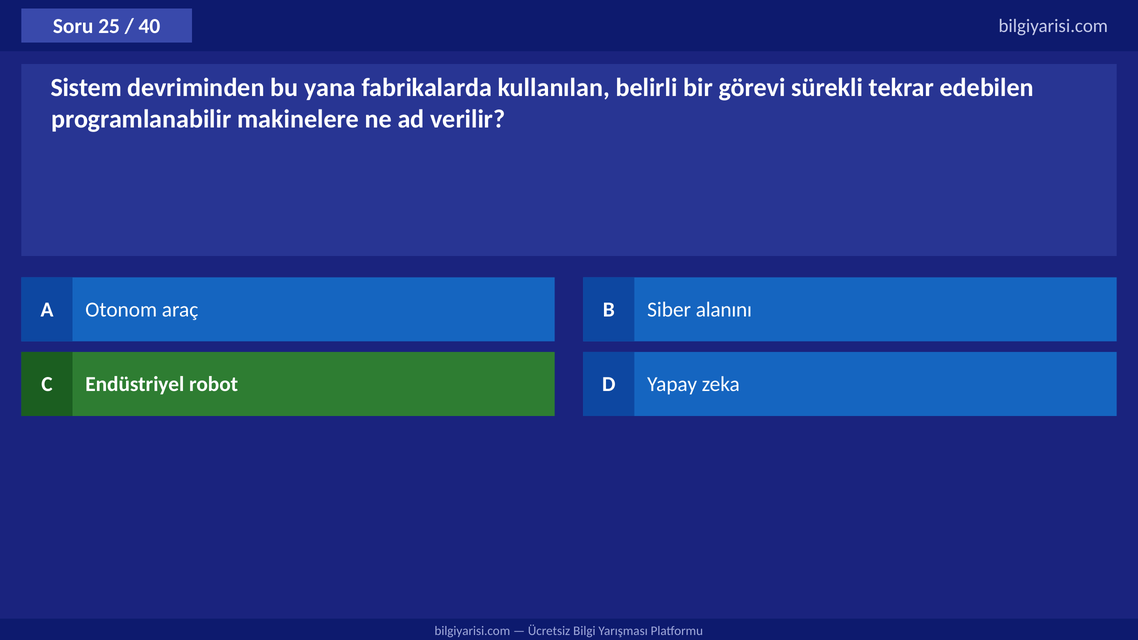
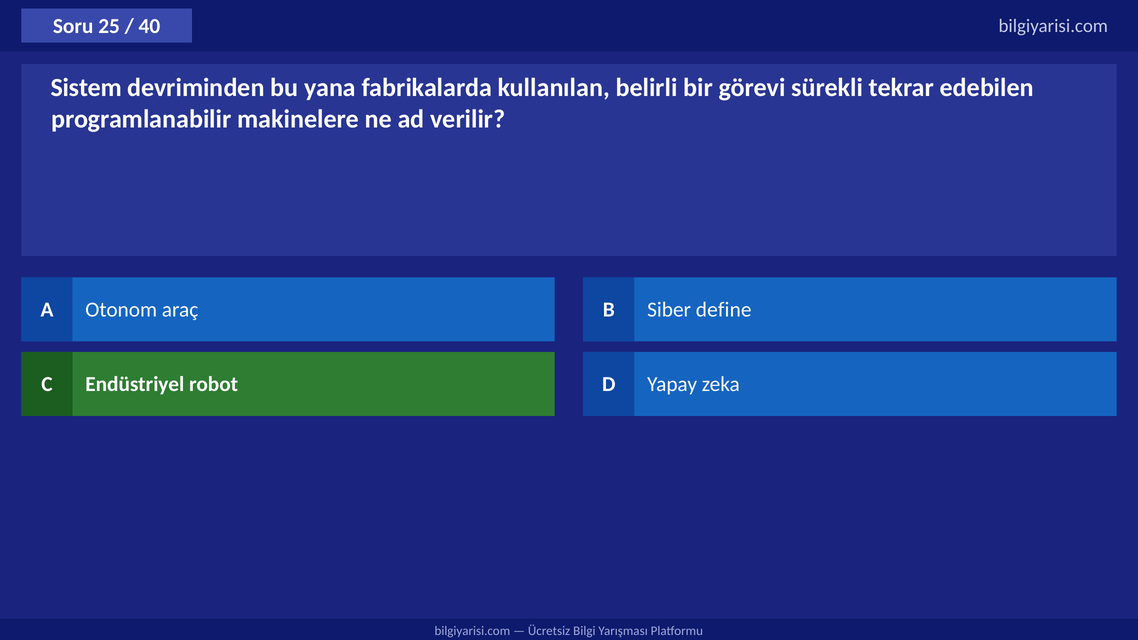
alanını: alanını -> define (724, 310)
